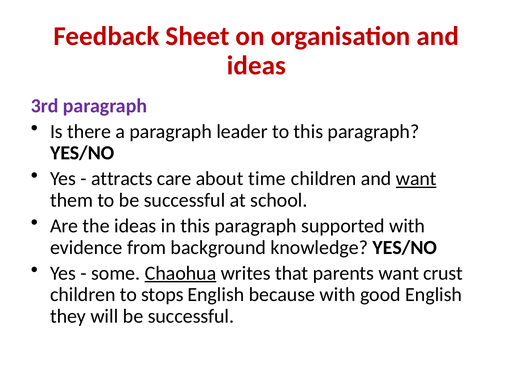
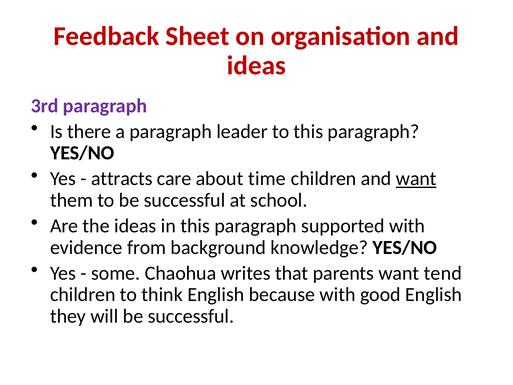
Chaohua underline: present -> none (181, 273)
crust: crust -> tend (443, 273)
stops: stops -> think (162, 295)
